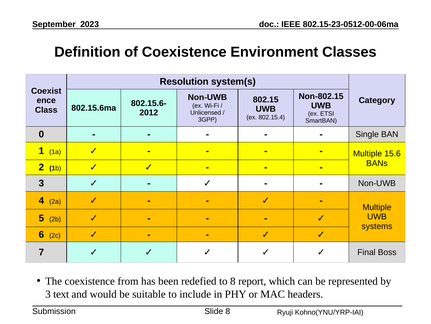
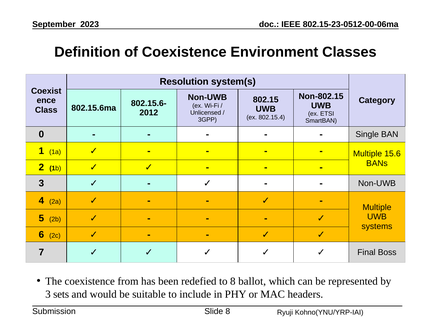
report: report -> ballot (252, 281)
text: text -> sets (61, 293)
